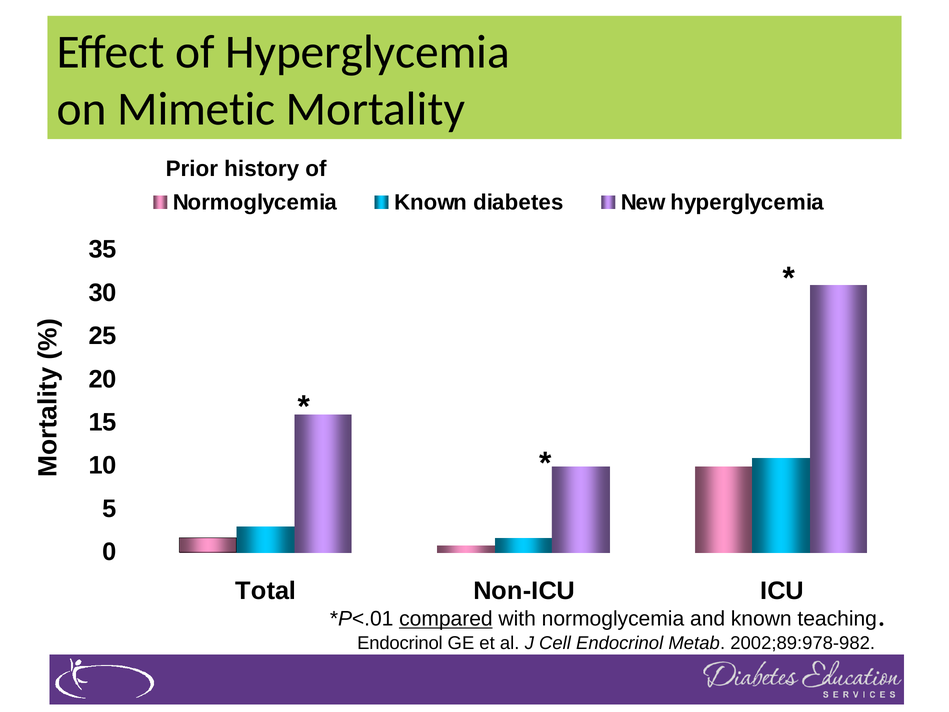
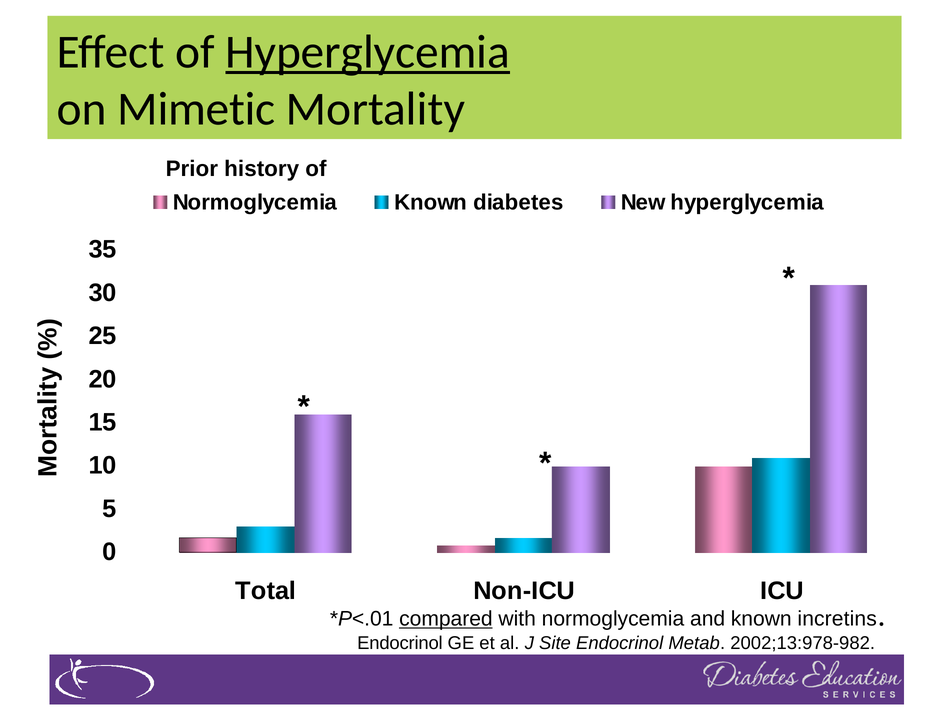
Hyperglycemia underline: none -> present (368, 52)
teaching: teaching -> incretins (837, 619)
Cell: Cell -> Site (555, 643)
2002;89:978-982: 2002;89:978-982 -> 2002;13:978-982 (803, 643)
